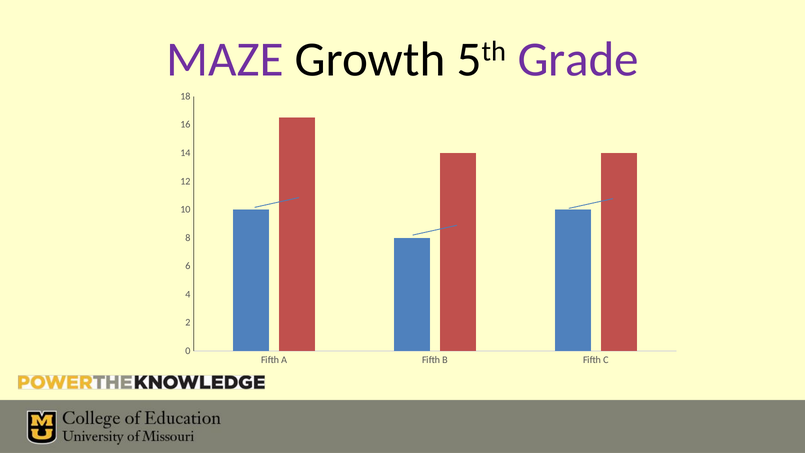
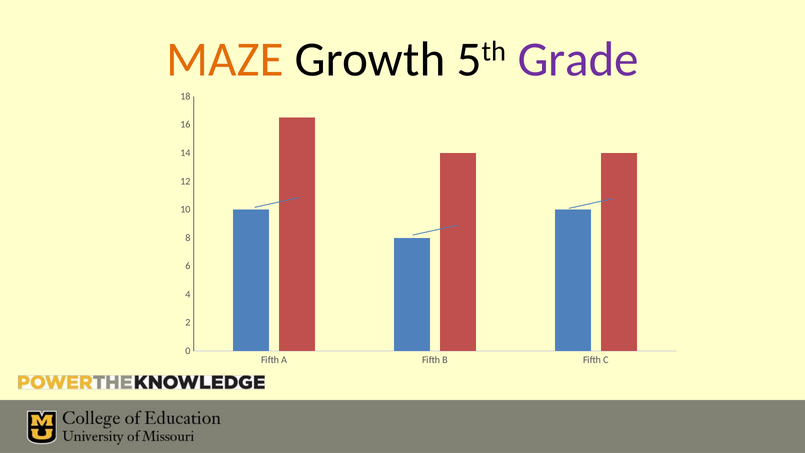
MAZE colour: purple -> orange (225, 59)
